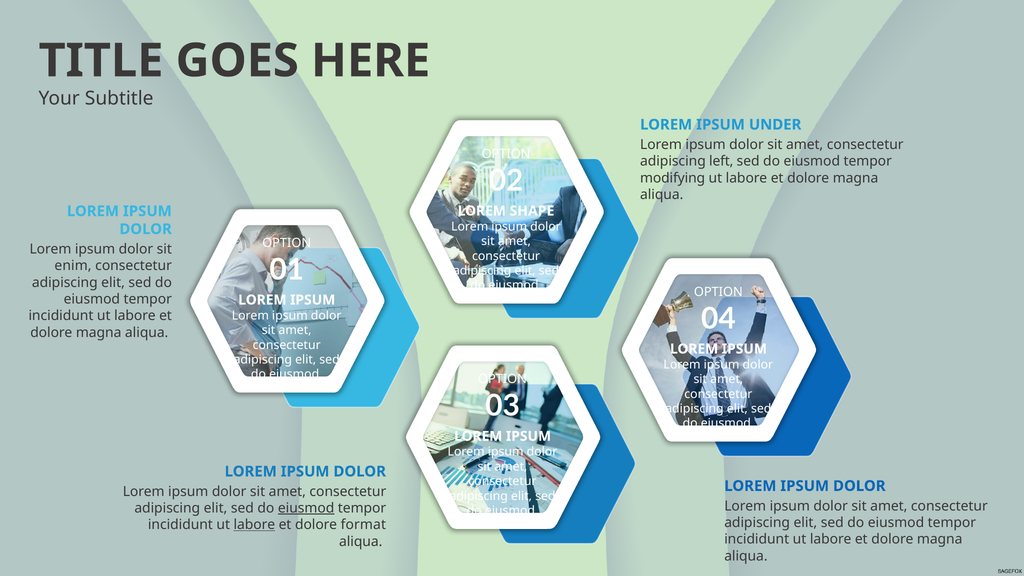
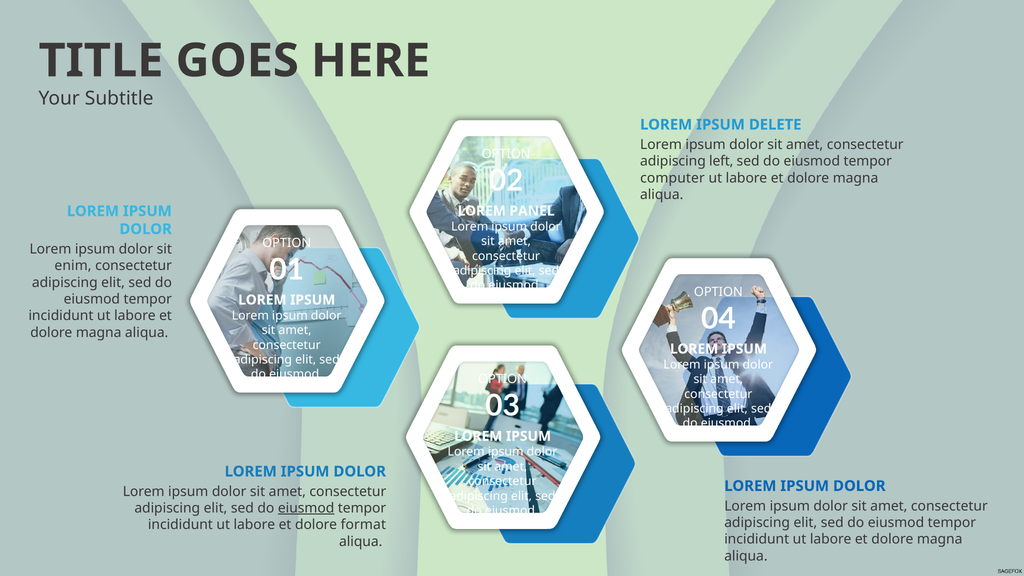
UNDER: UNDER -> DELETE (775, 125)
modifying: modifying -> computer (672, 178)
SHAPE: SHAPE -> PANEL (532, 211)
labore underline: present -> none (254, 525)
